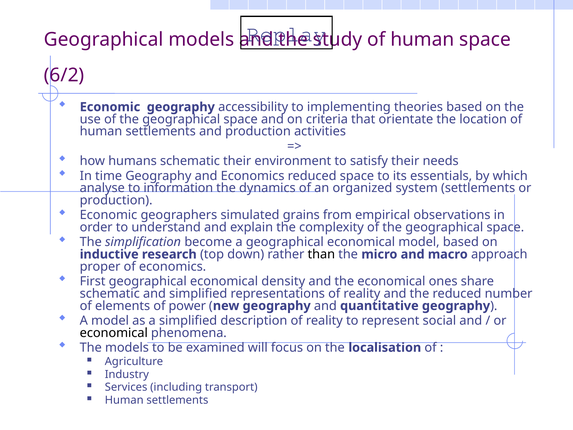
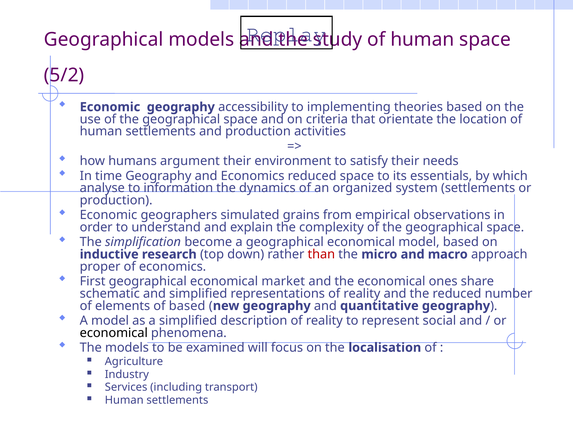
6/2: 6/2 -> 5/2 (64, 75)
humans schematic: schematic -> argument (190, 161)
than colour: black -> red (321, 254)
density: density -> market (283, 281)
of power: power -> based (187, 306)
